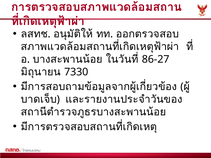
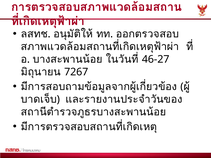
86-27: 86-27 -> 46-27 (156, 59)
7330: 7330 -> 7267 (76, 72)
